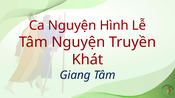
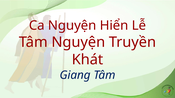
Hình: Hình -> Hiển (114, 26)
